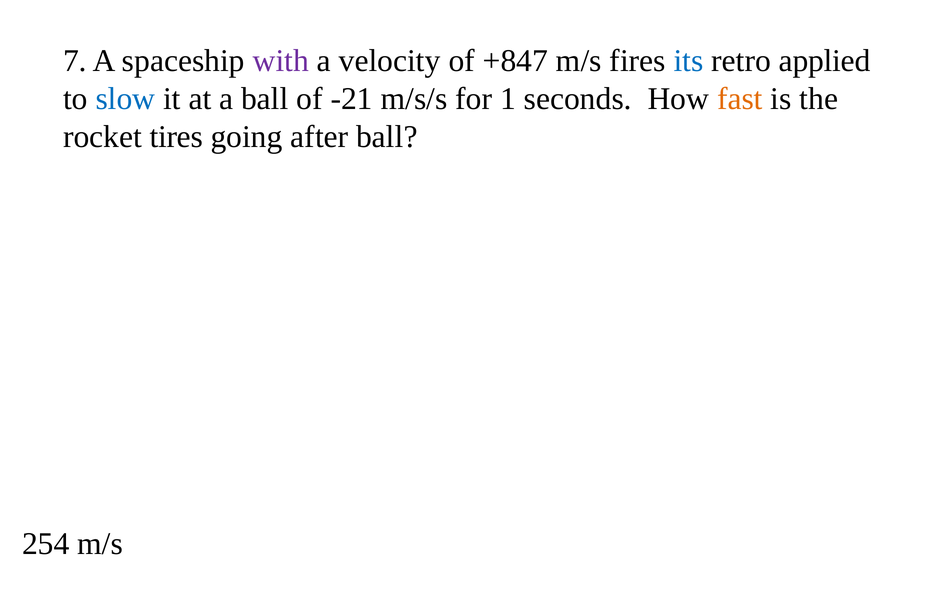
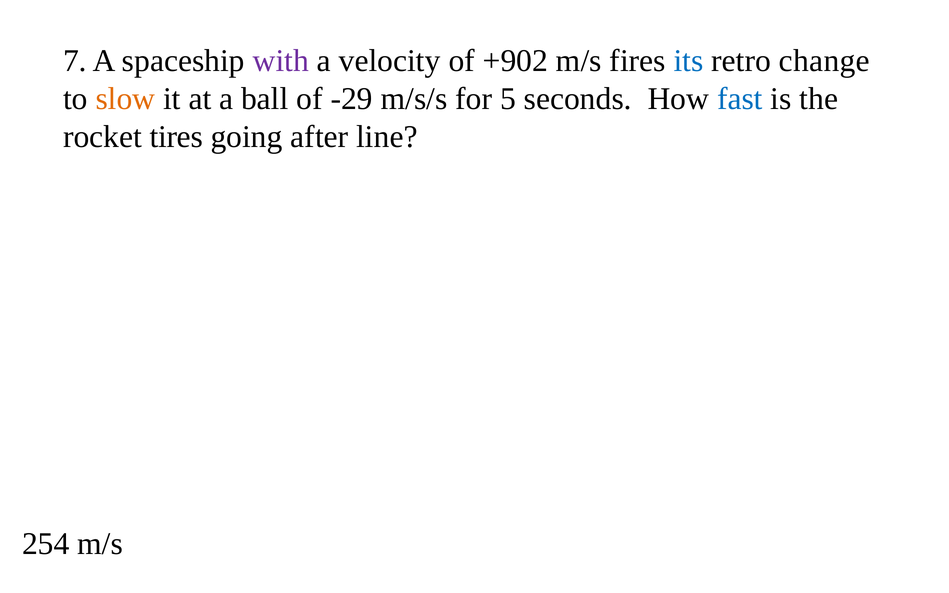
+847: +847 -> +902 (515, 61)
applied: applied -> change (824, 61)
slow colour: blue -> orange (125, 99)
-21: -21 -> -29 (352, 99)
1: 1 -> 5 (508, 99)
fast colour: orange -> blue (740, 99)
after ball: ball -> line (387, 137)
